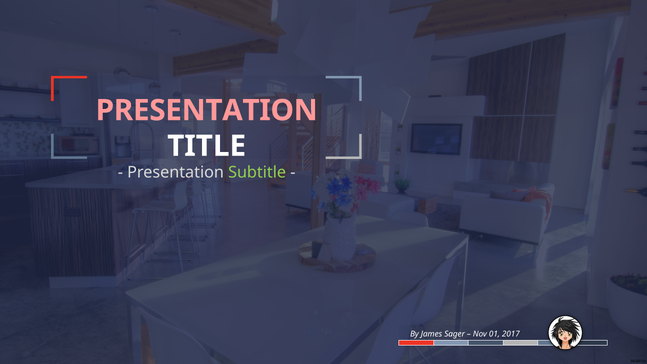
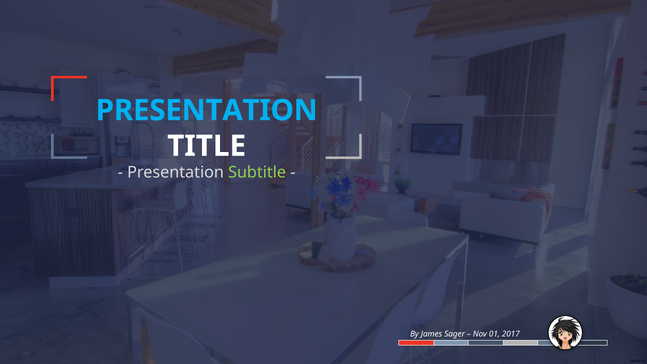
PRESENTATION colour: pink -> light blue (207, 110)
